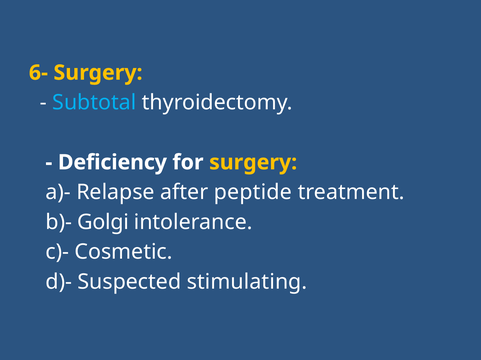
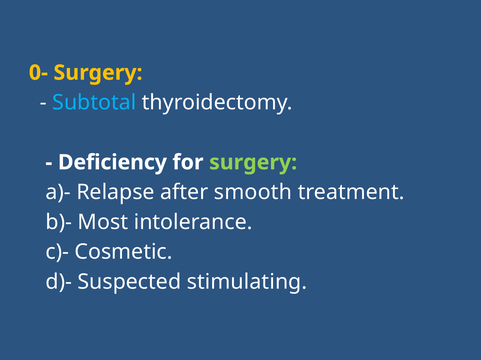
6-: 6- -> 0- (38, 73)
surgery colour: yellow -> light green (253, 163)
peptide: peptide -> smooth (253, 193)
Golgi: Golgi -> Most (103, 223)
